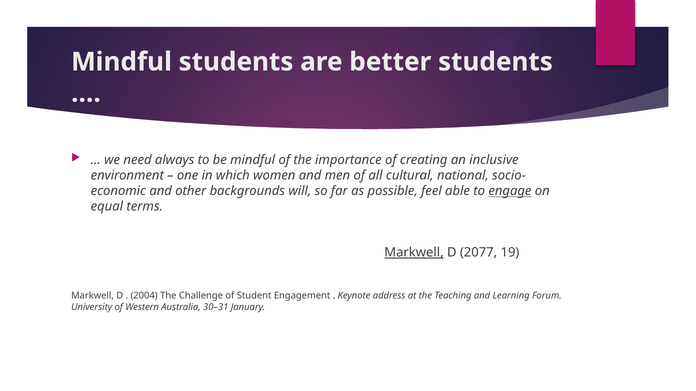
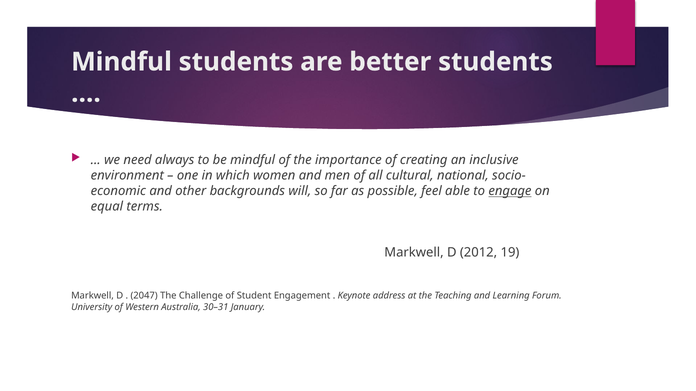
Markwell underline: present -> none (414, 253)
2077: 2077 -> 2012 (479, 253)
2004: 2004 -> 2047 (144, 296)
